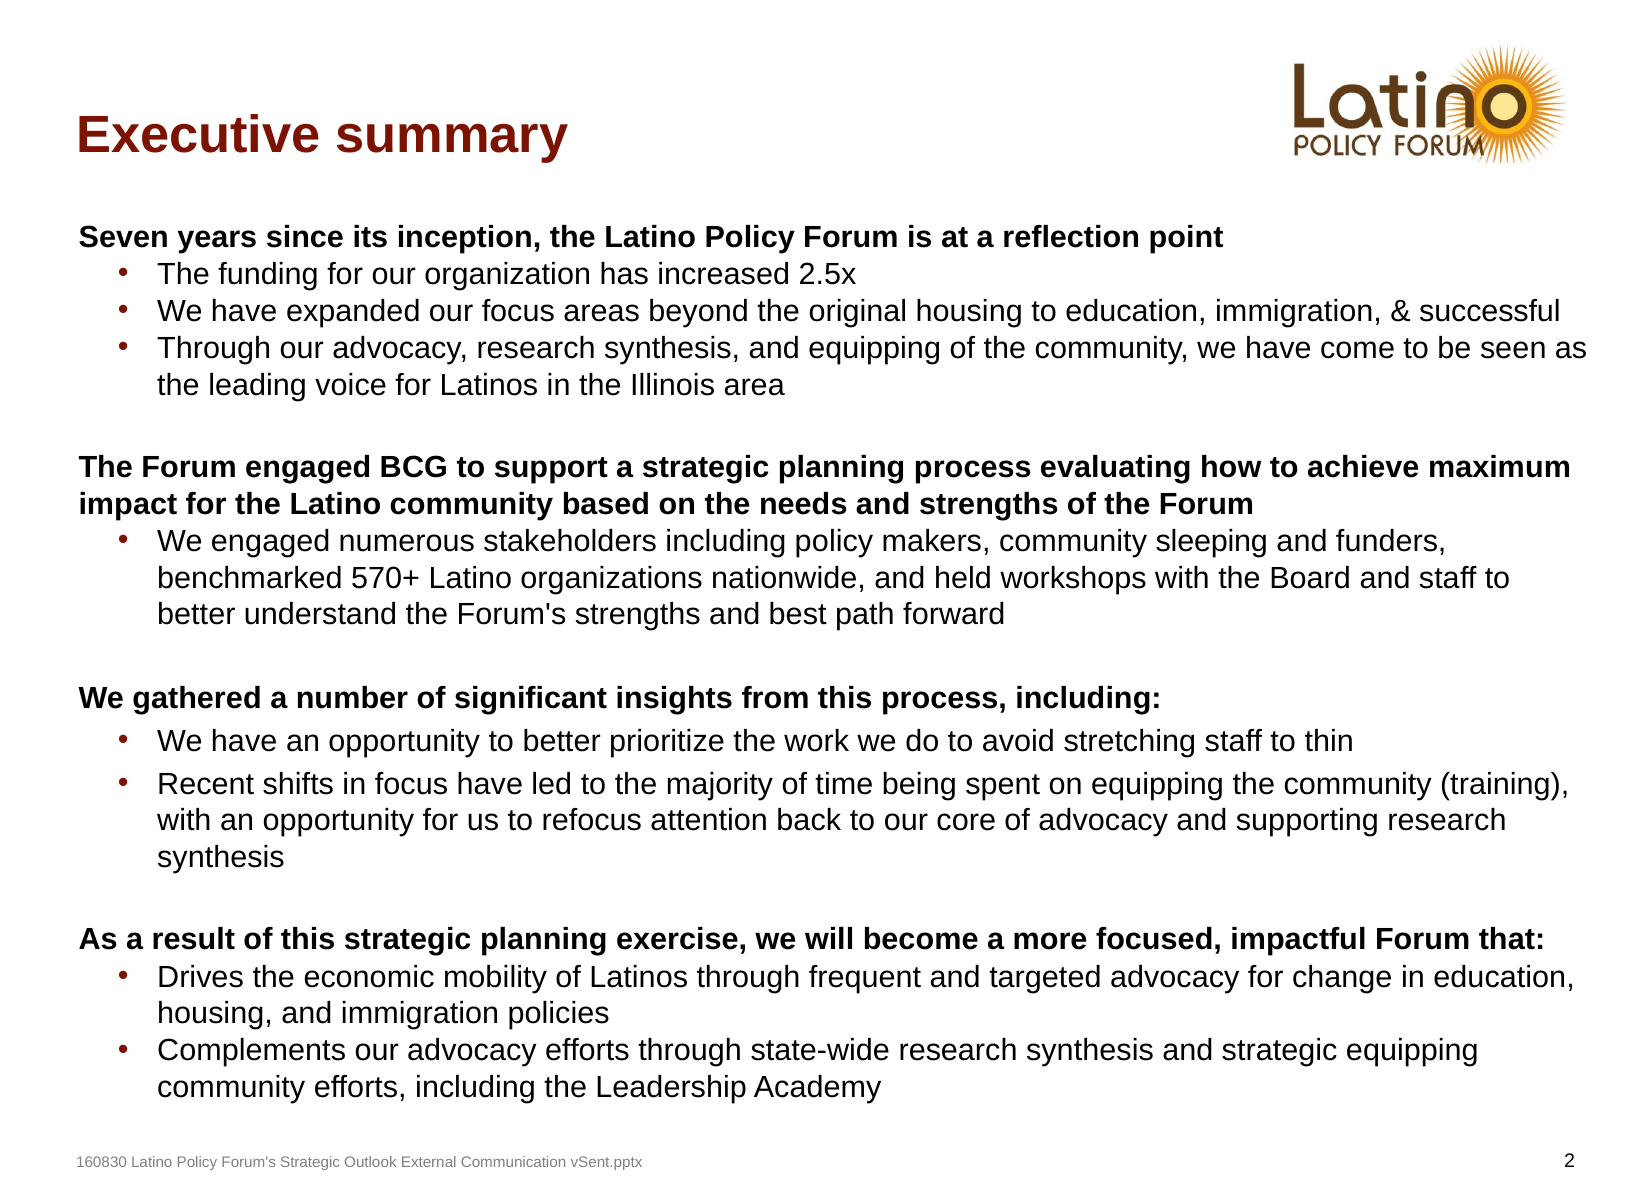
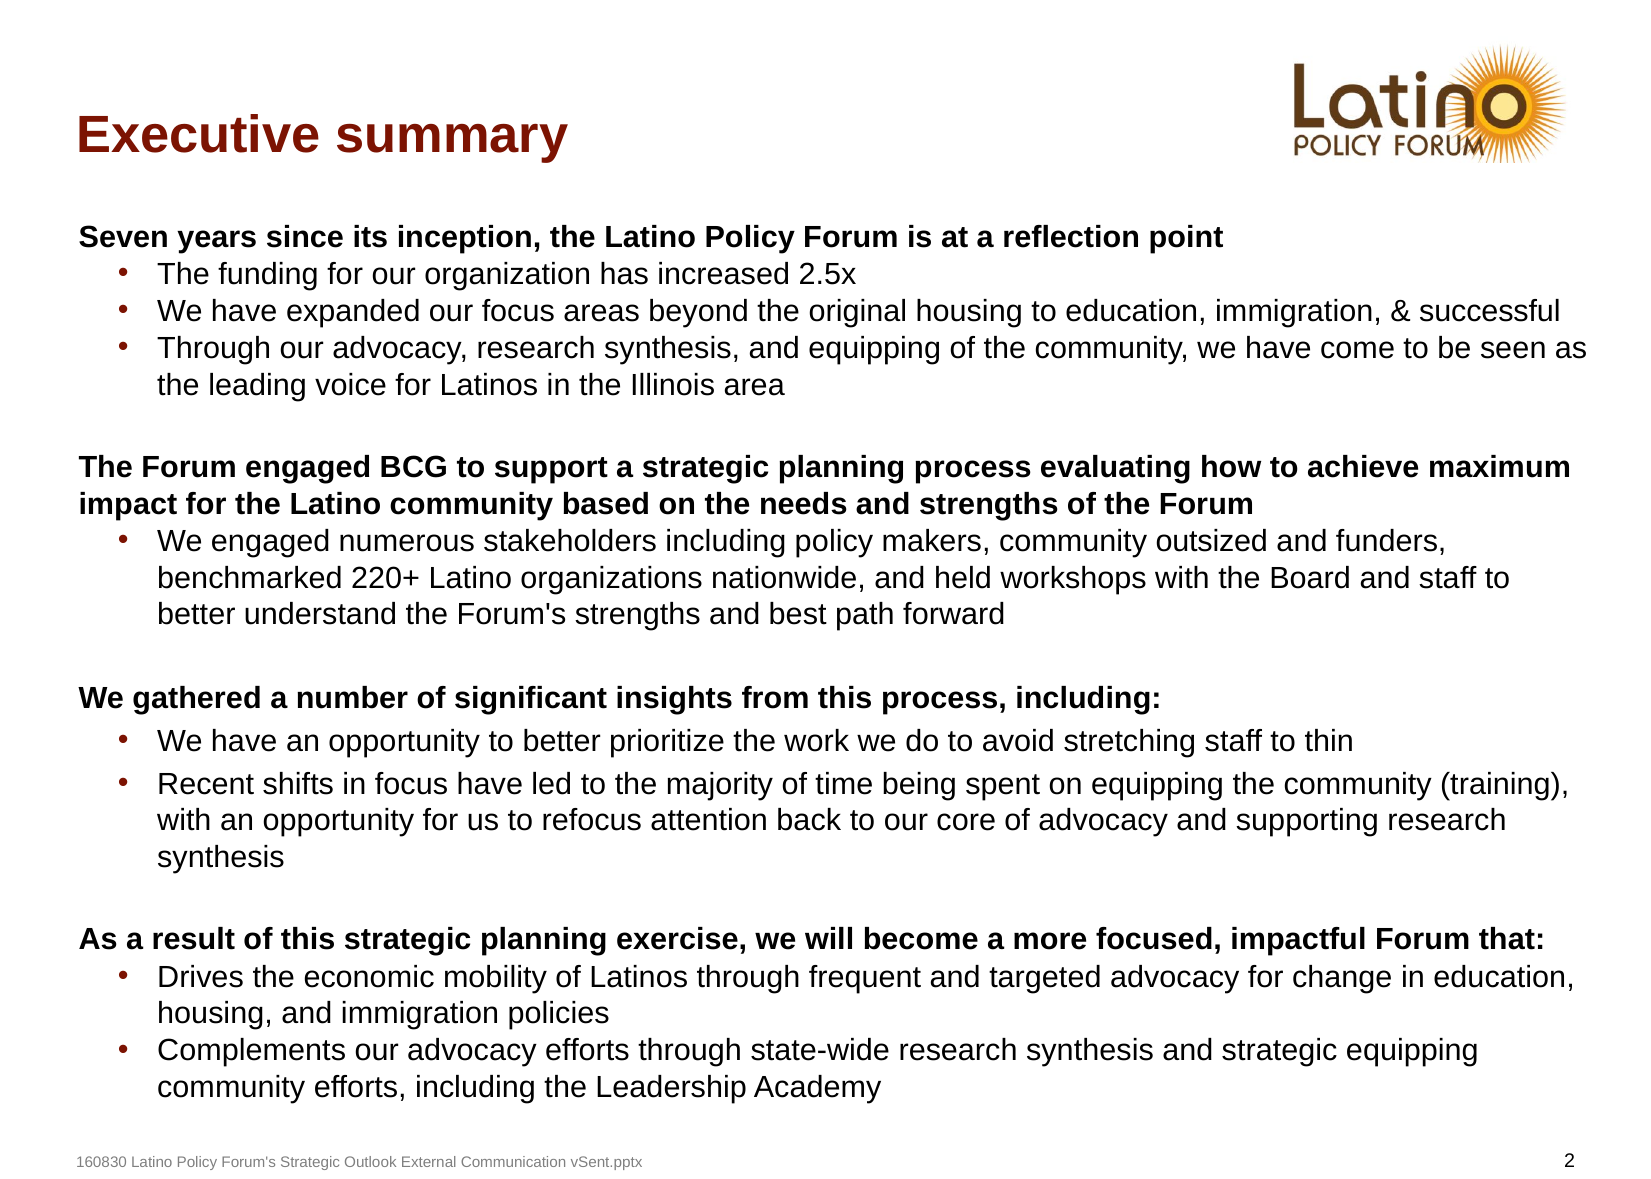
sleeping: sleeping -> outsized (1212, 541)
570+: 570+ -> 220+ (386, 578)
